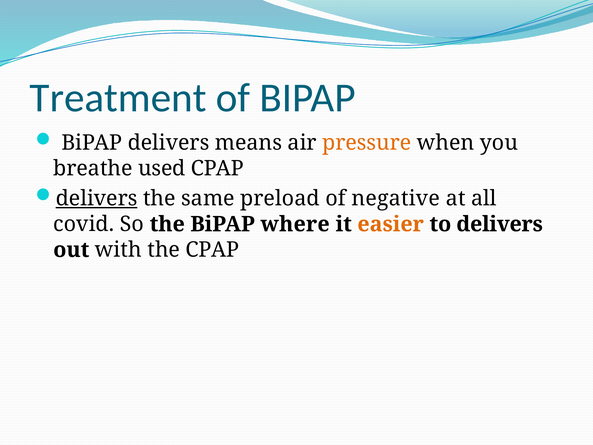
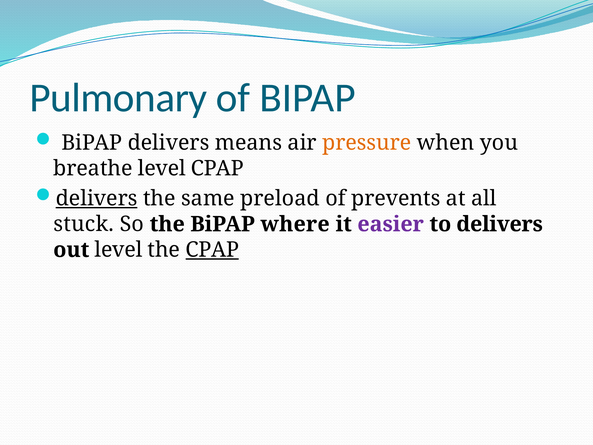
Treatment: Treatment -> Pulmonary (118, 98)
breathe used: used -> level (162, 168)
negative: negative -> prevents (396, 198)
covid: covid -> stuck (84, 224)
easier colour: orange -> purple (391, 224)
out with: with -> level (118, 250)
CPAP underline: none -> present (212, 250)
